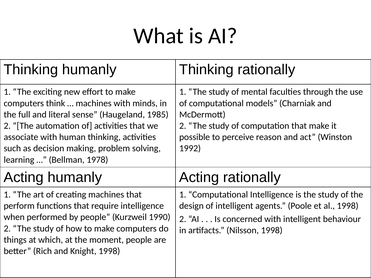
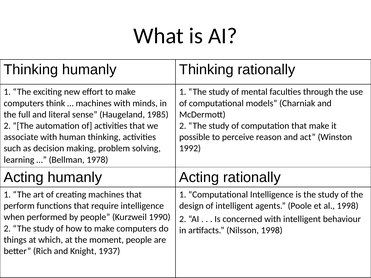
Knight 1998: 1998 -> 1937 (109, 251)
